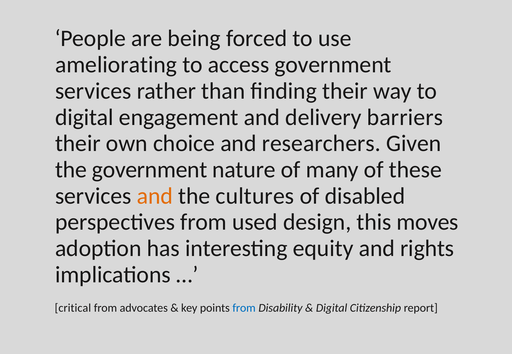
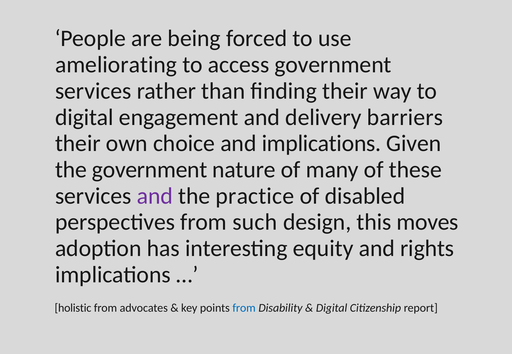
and researchers: researchers -> implications (321, 144)
and colour: orange -> purple (155, 196)
cultures: cultures -> practice (255, 196)
used: used -> such (255, 222)
critical: critical -> holistic (73, 308)
